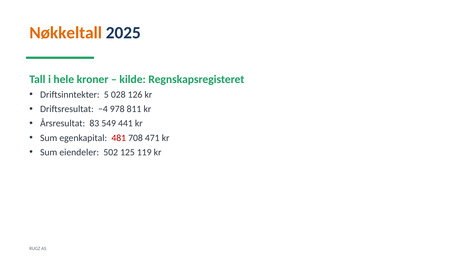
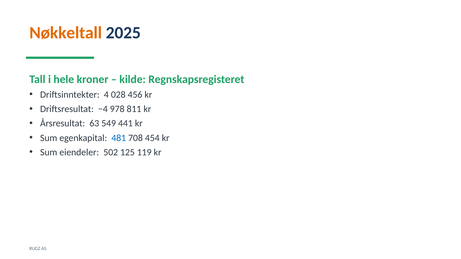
5: 5 -> 4 (106, 95)
126: 126 -> 456 (135, 95)
83: 83 -> 63 (94, 124)
481 colour: red -> blue (119, 138)
471: 471 -> 454 (152, 138)
